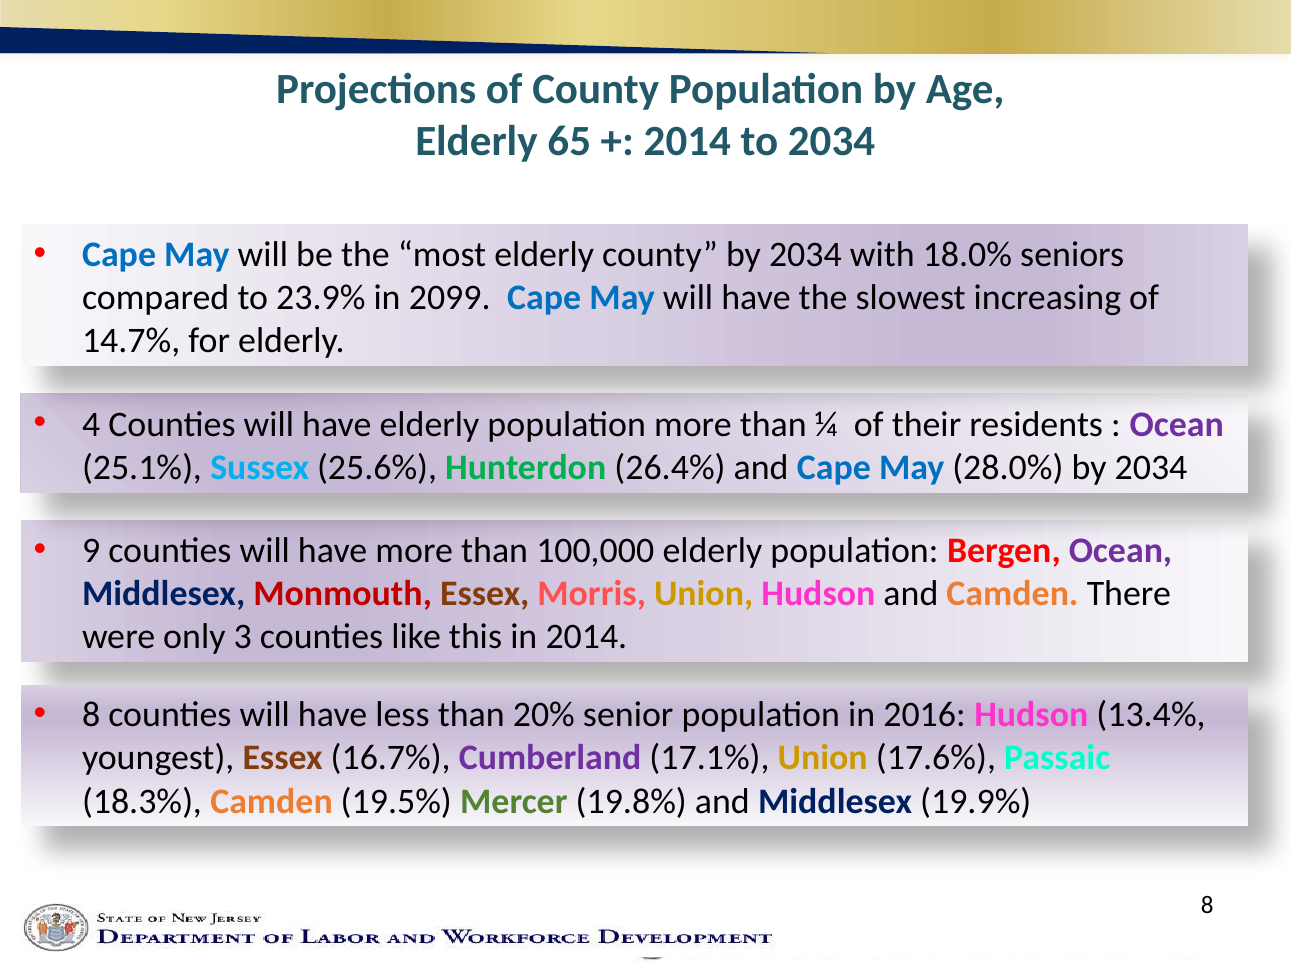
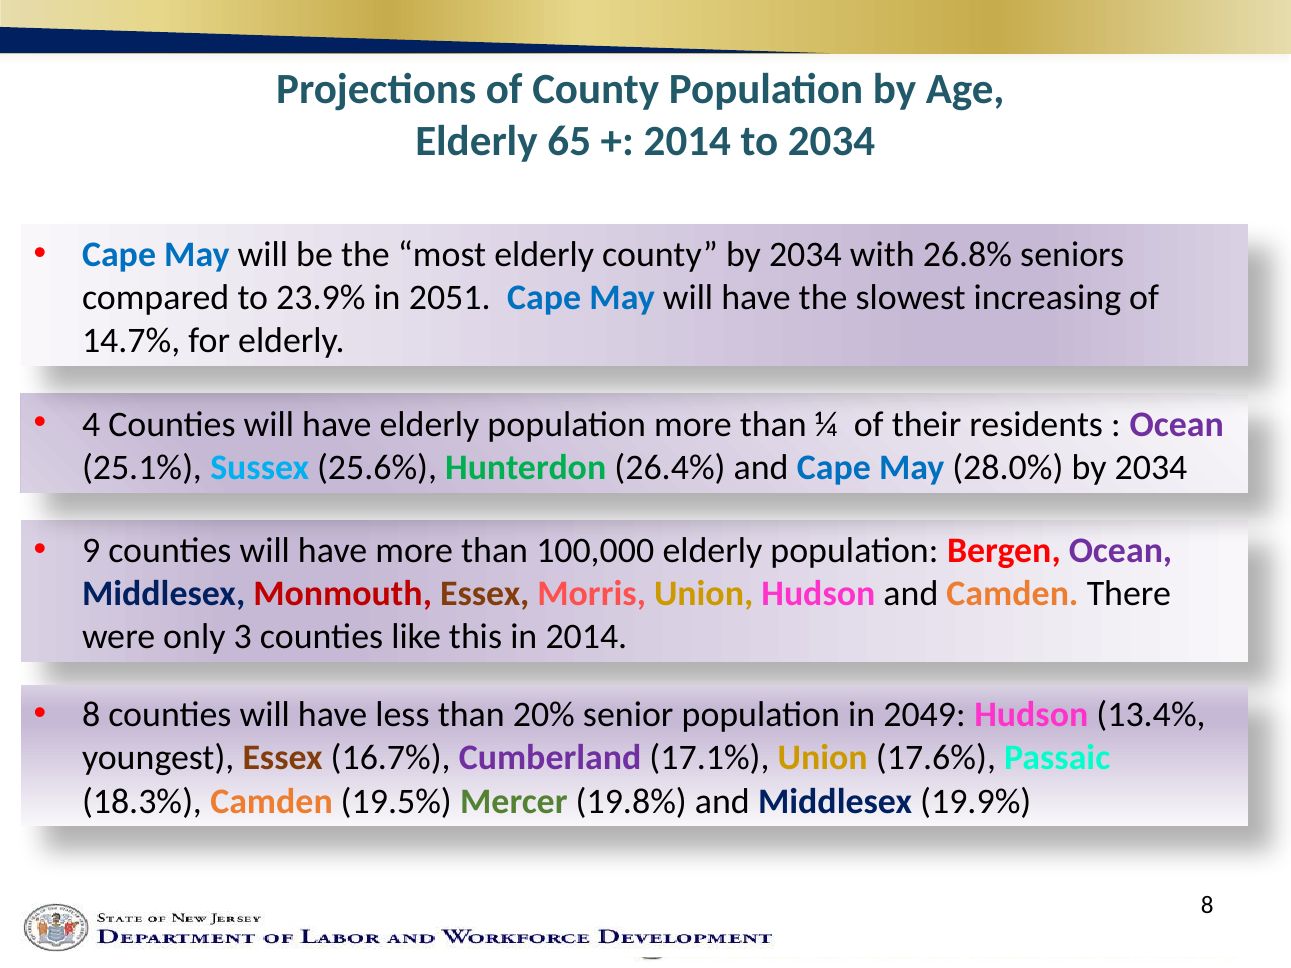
18.0%: 18.0% -> 26.8% (967, 254)
2099: 2099 -> 2051 (450, 297)
2016: 2016 -> 2049 (925, 715)
